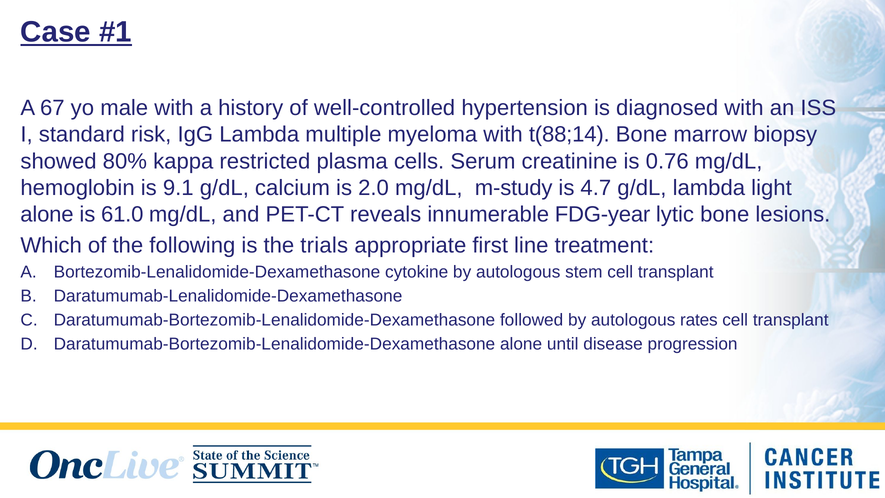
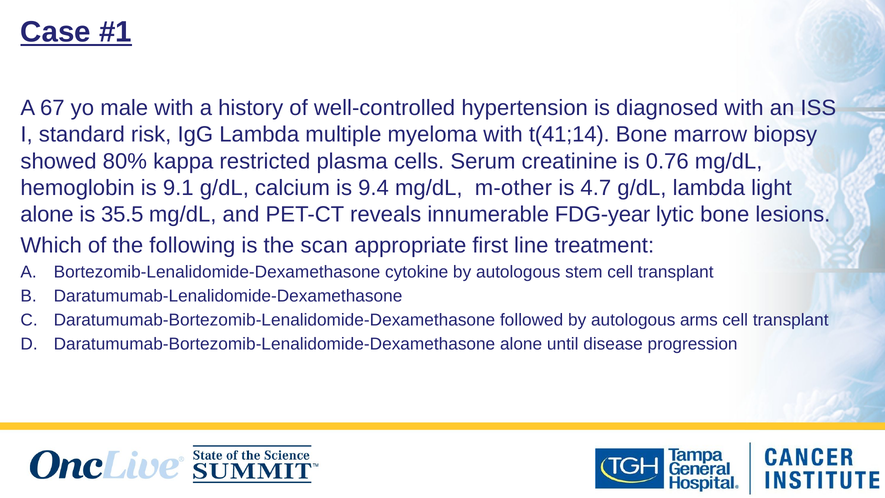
t(88;14: t(88;14 -> t(41;14 (569, 135)
2.0: 2.0 -> 9.4 (374, 188)
m-study: m-study -> m-other (513, 188)
61.0: 61.0 -> 35.5 (122, 214)
trials: trials -> scan (324, 245)
rates: rates -> arms (699, 320)
